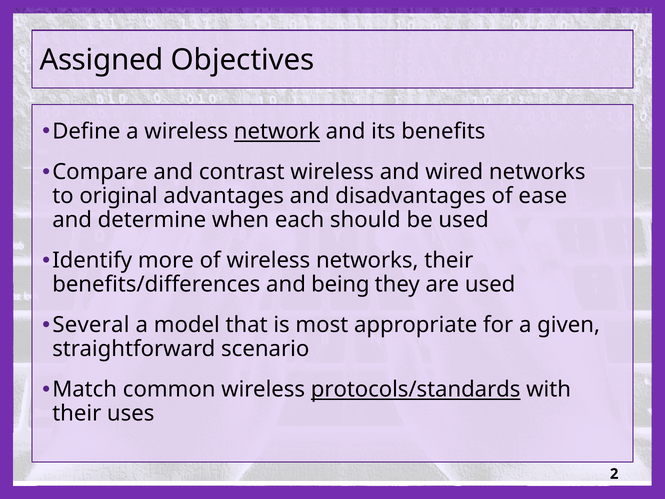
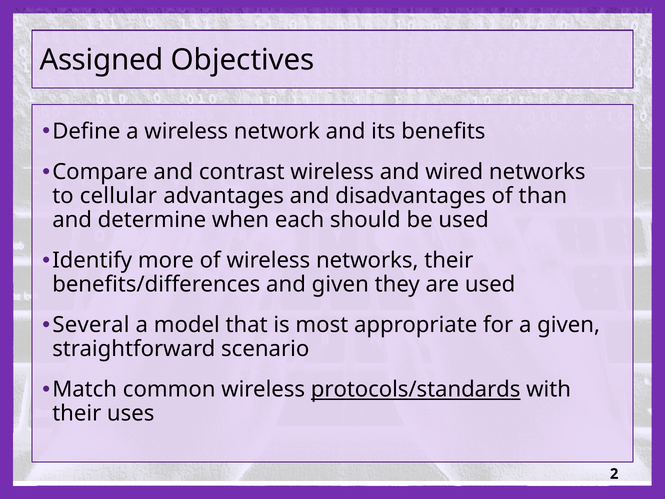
network underline: present -> none (277, 131)
original: original -> cellular (118, 196)
ease: ease -> than (543, 196)
and being: being -> given (340, 284)
